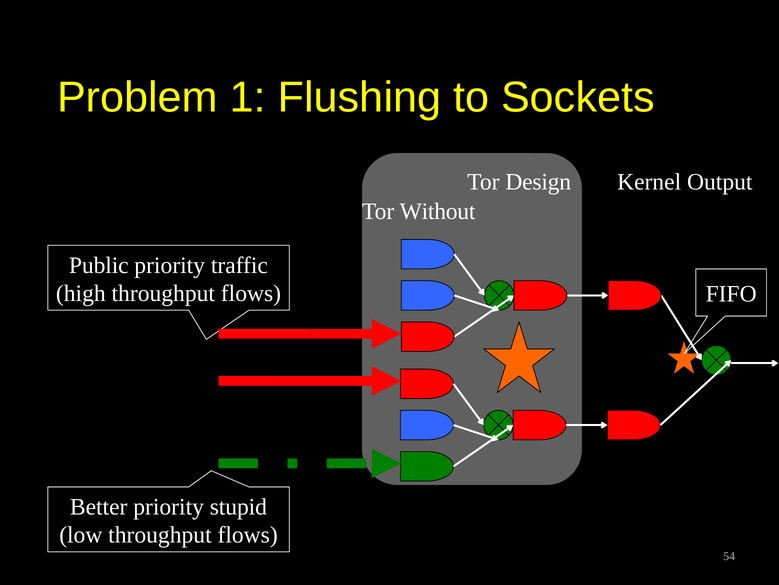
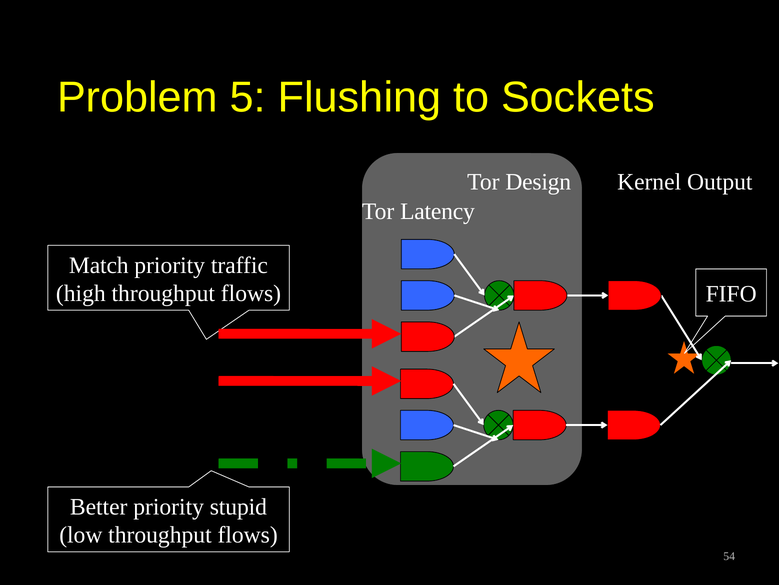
1: 1 -> 5 (248, 97)
Without: Without -> Latency (438, 212)
Public: Public -> Match (99, 265)
